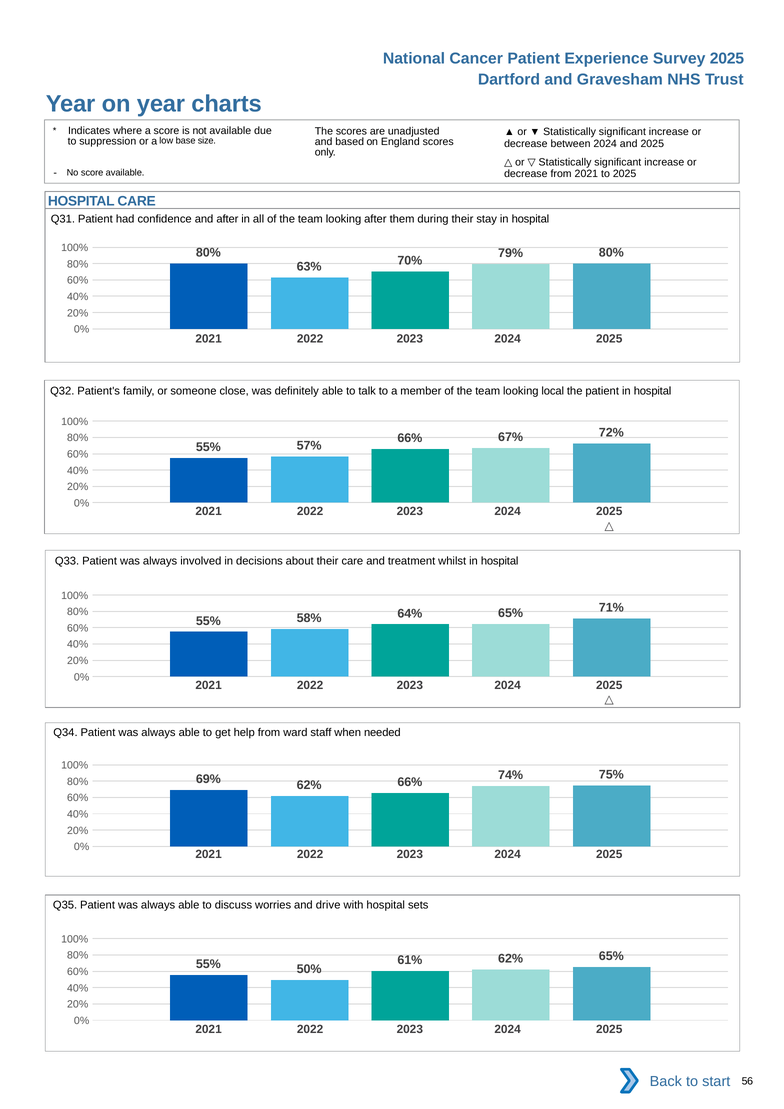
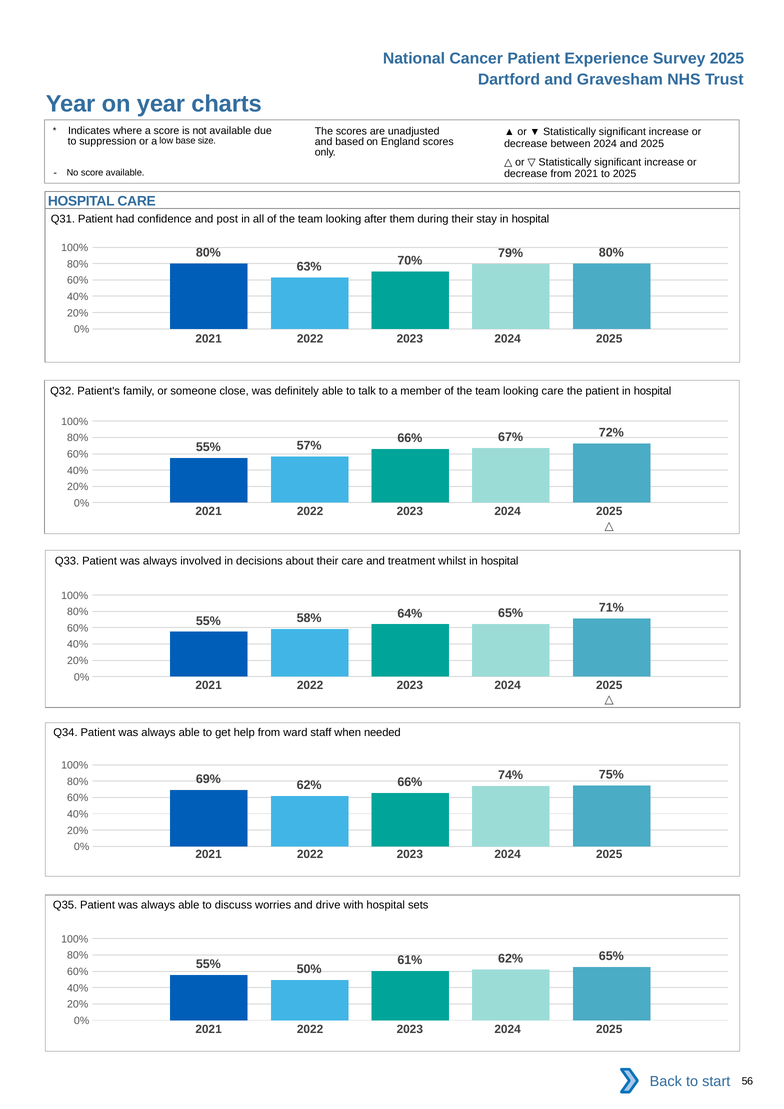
and after: after -> post (227, 219)
looking local: local -> care (553, 391)
